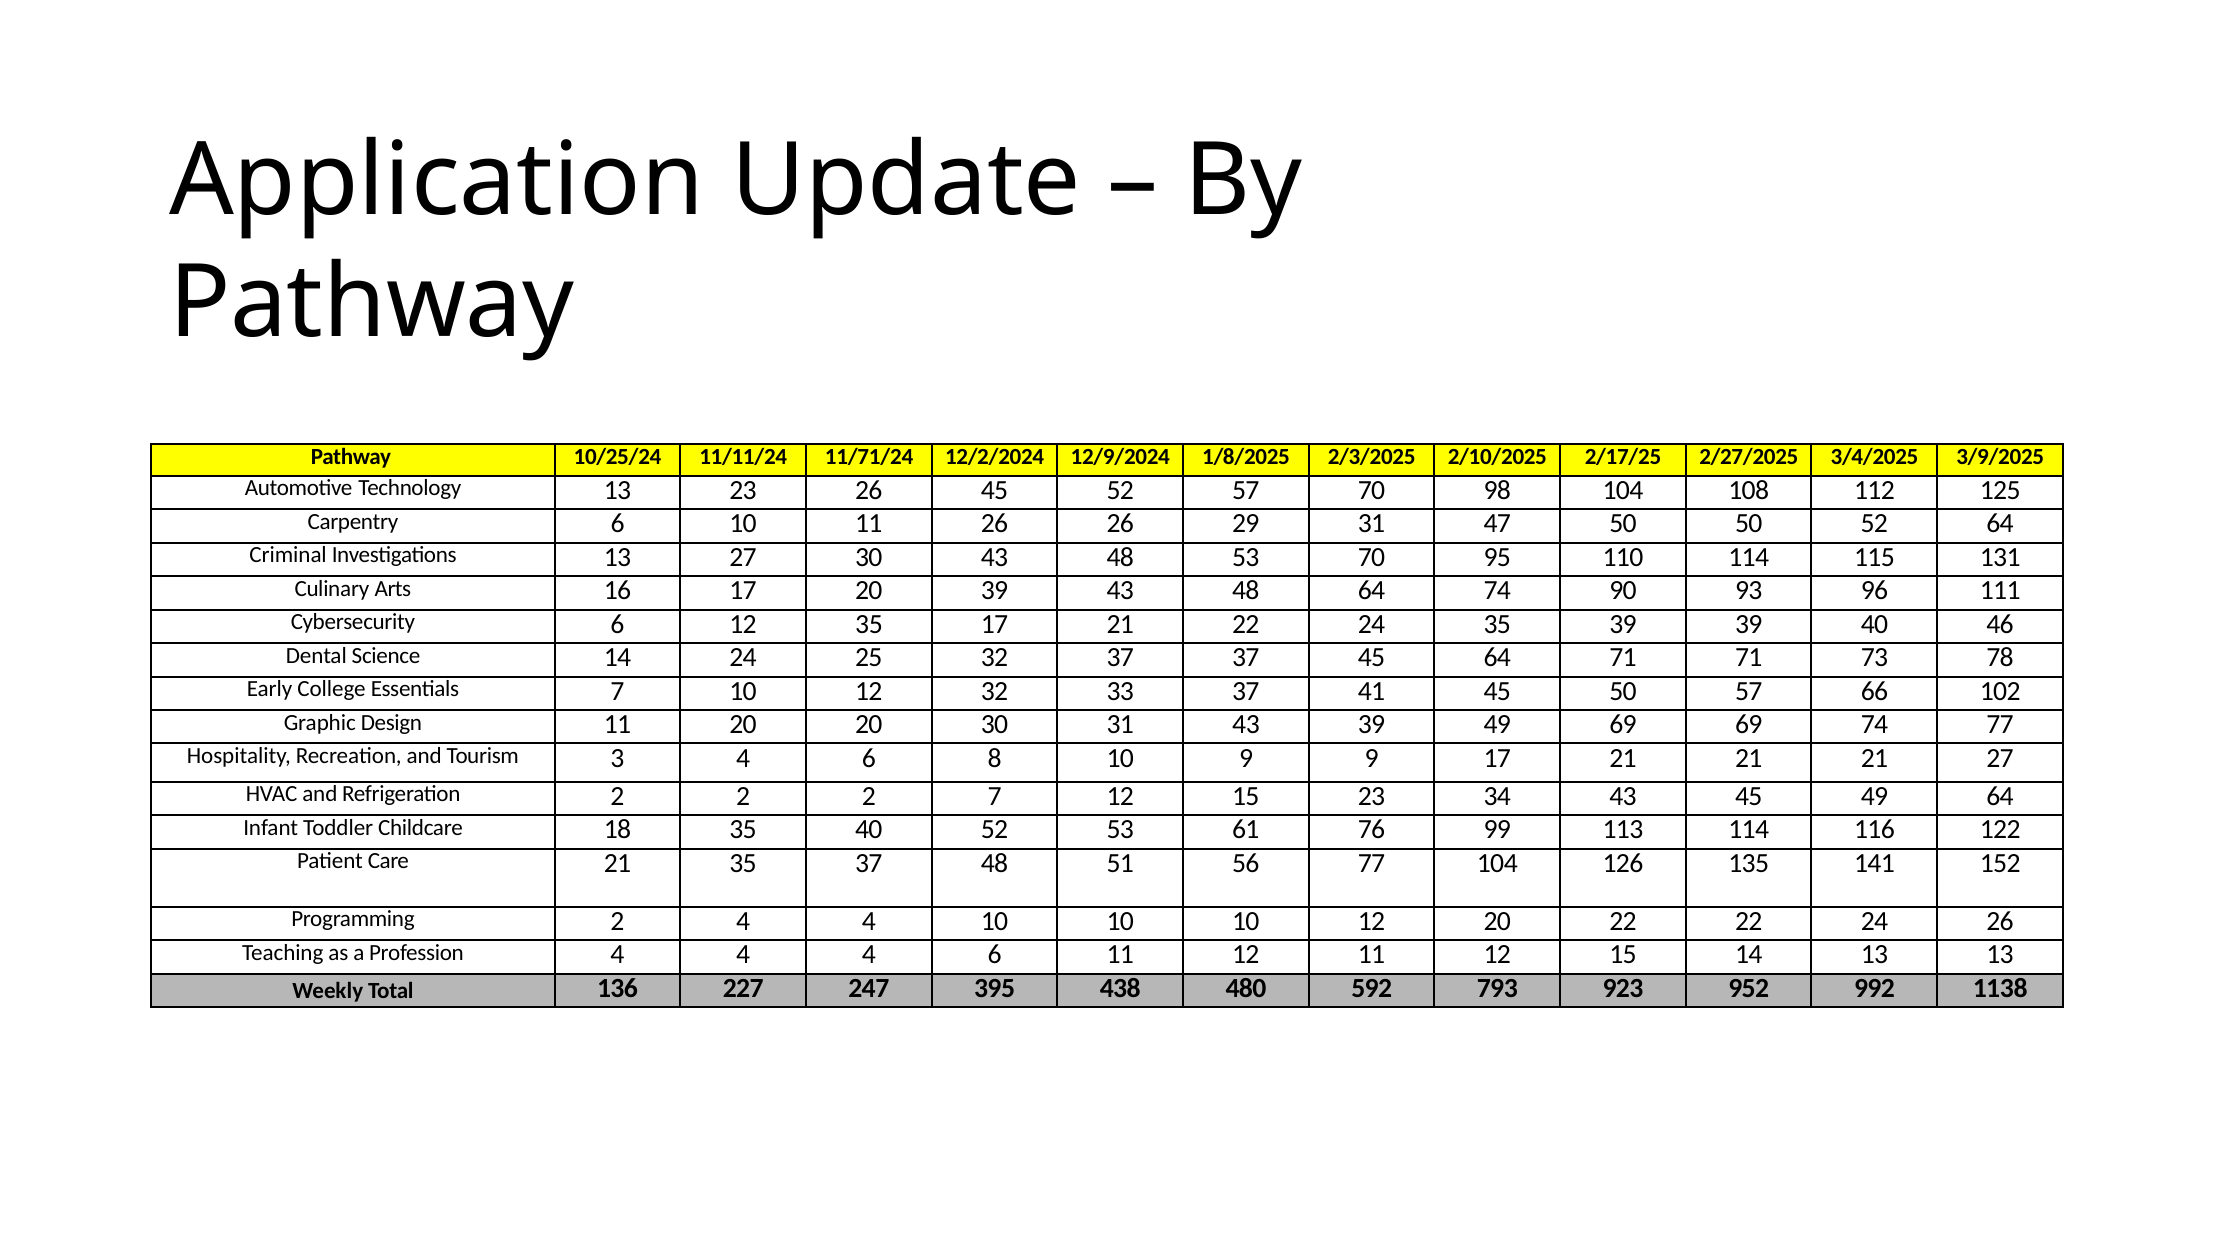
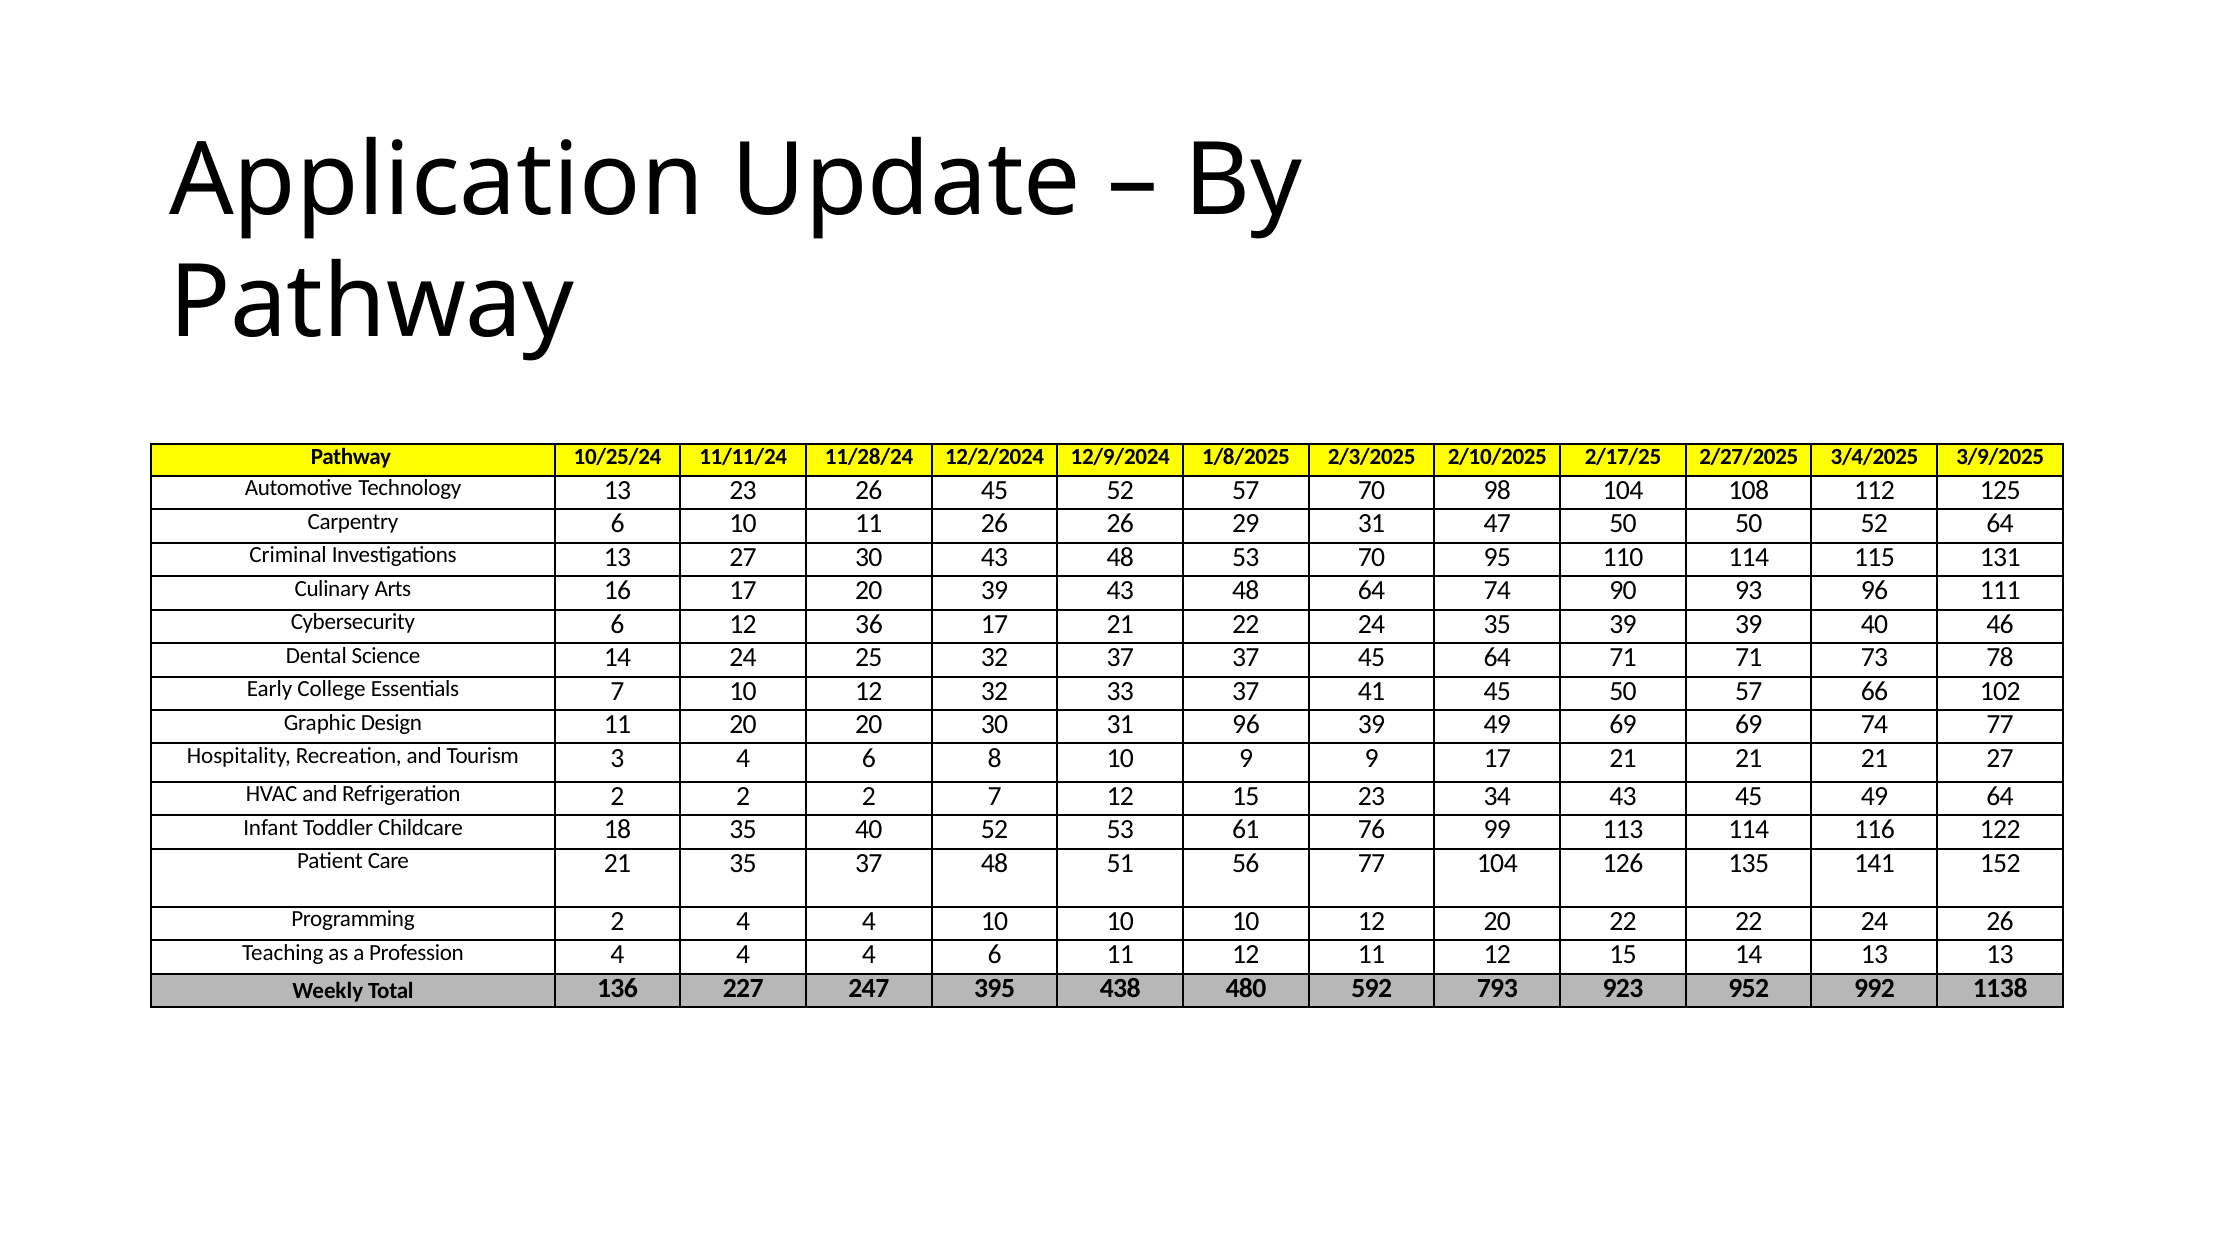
11/71/24: 11/71/24 -> 11/28/24 (869, 457)
12 35: 35 -> 36 (869, 624)
31 43: 43 -> 96 (1246, 725)
